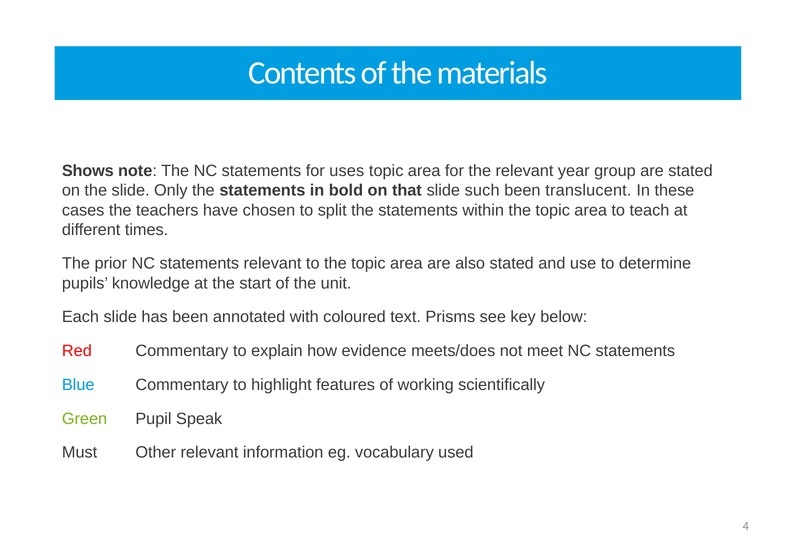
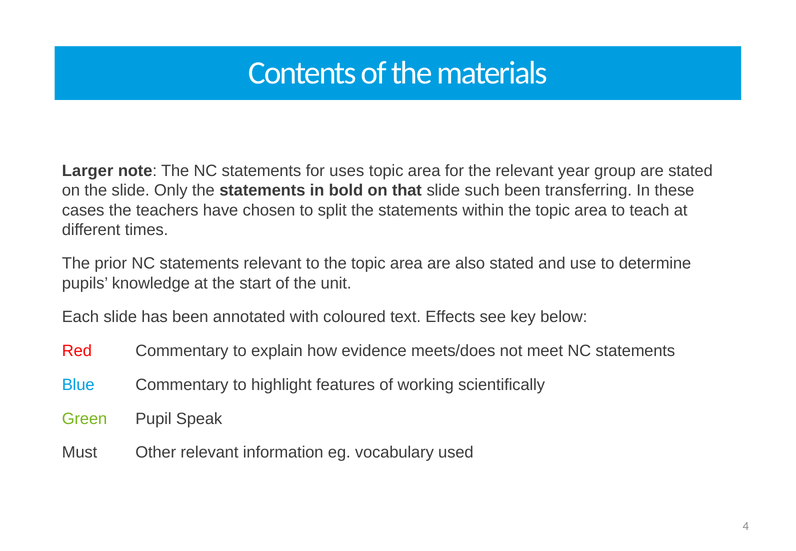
Shows: Shows -> Larger (88, 171)
translucent: translucent -> transferring (588, 191)
Prisms: Prisms -> Effects (450, 317)
